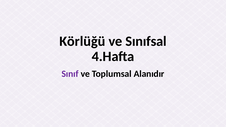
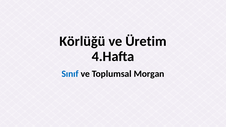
Sınıfsal: Sınıfsal -> Üretim (146, 41)
Sınıf colour: purple -> blue (70, 74)
Alanıdır: Alanıdır -> Morgan (149, 74)
